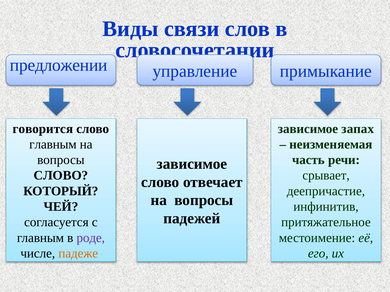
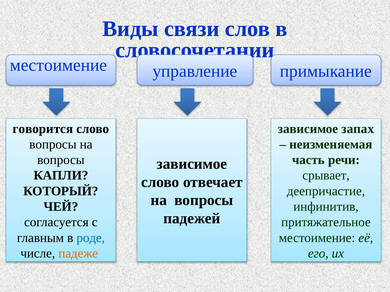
предложении: предложении -> местоимение (59, 65)
главным: главным -> вопросы (53, 145)
СЛОВО: СЛОВО -> КАПЛИ (61, 176)
роде colour: purple -> blue (91, 238)
